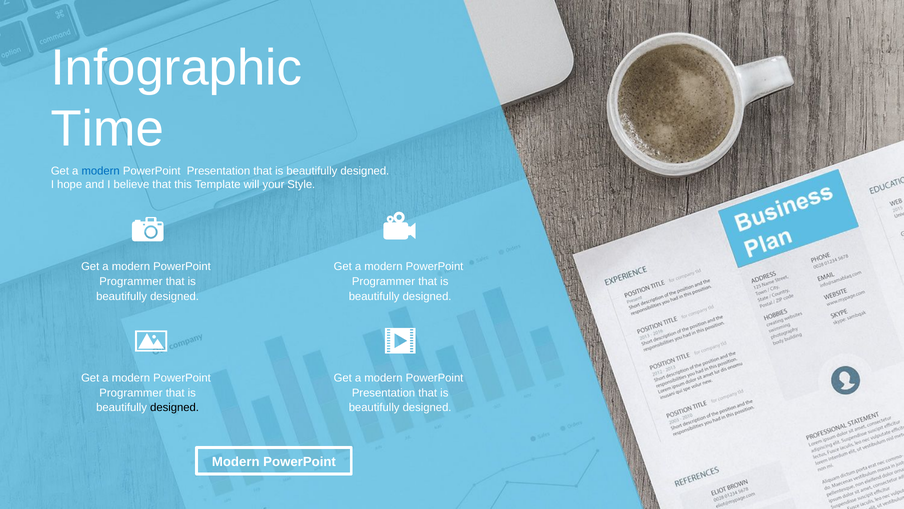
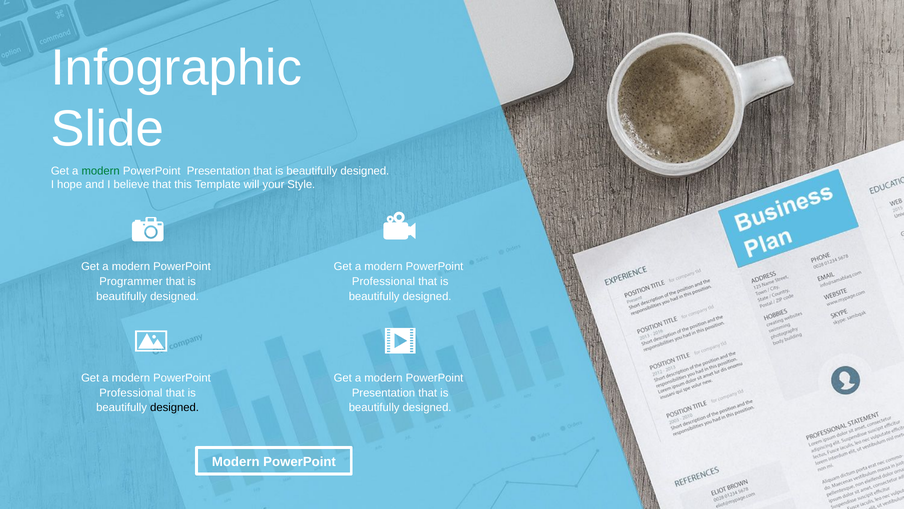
Time: Time -> Slide (107, 129)
modern colour: blue -> green (101, 171)
Programmer: Programmer -> Professional (383, 281)
Programmer: Programmer -> Professional (131, 392)
